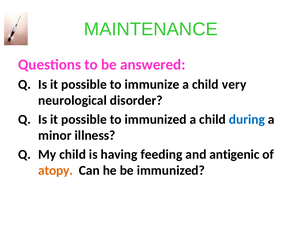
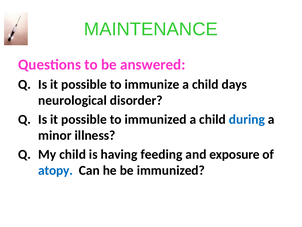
very: very -> days (234, 84)
antigenic: antigenic -> exposure (234, 154)
atopy colour: orange -> blue (56, 170)
